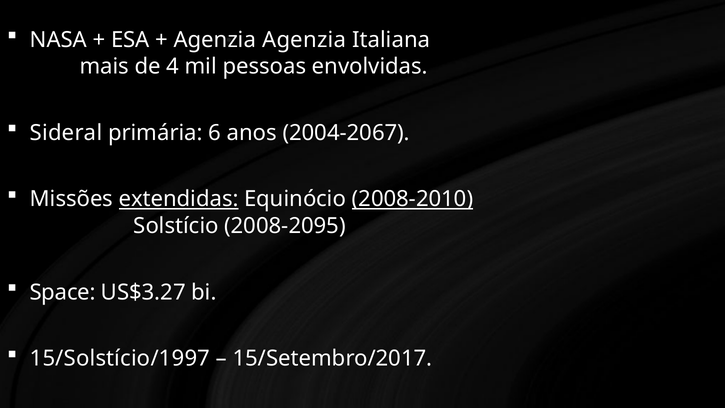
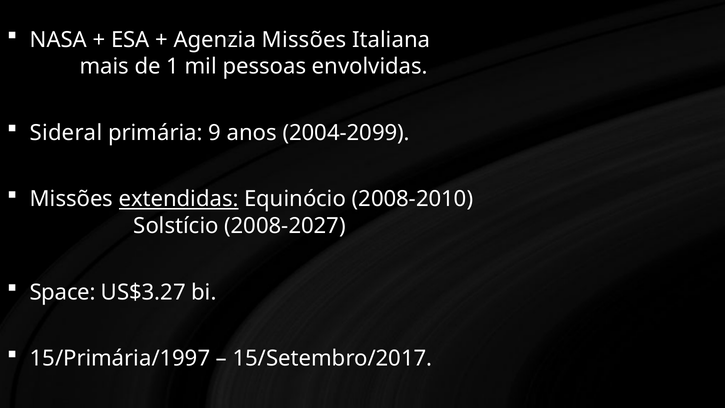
Agenzia Agenzia: Agenzia -> Missões (304, 40)
4: 4 -> 1 (173, 66)
6: 6 -> 9 (215, 133)
2004-2067: 2004-2067 -> 2004-2099 (346, 133)
2008-2010 underline: present -> none (413, 199)
2008-2095: 2008-2095 -> 2008-2027 (285, 226)
15/Solstício/1997: 15/Solstício/1997 -> 15/Primária/1997 (120, 359)
